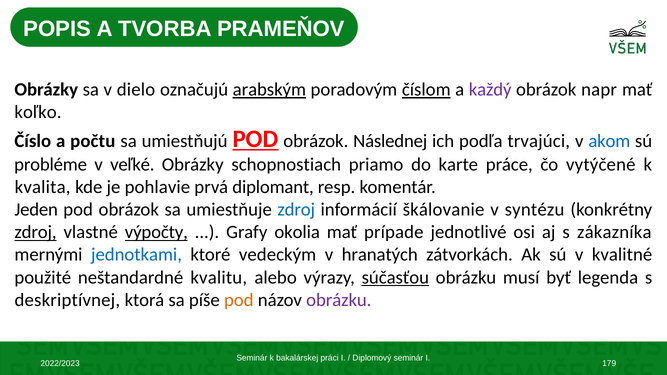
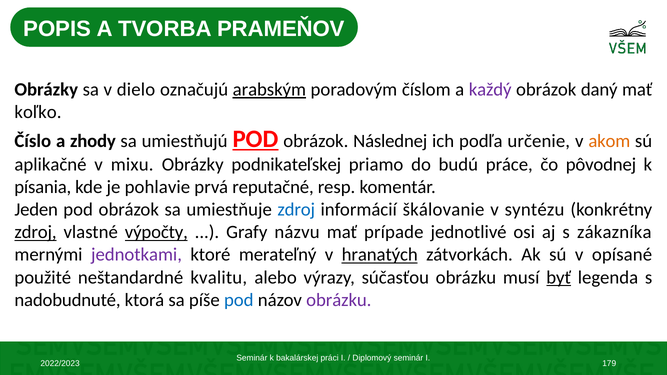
číslom underline: present -> none (426, 90)
napr: napr -> daný (599, 90)
počtu: počtu -> zhody (93, 141)
trvajúci: trvajúci -> určenie (539, 141)
akom colour: blue -> orange (609, 141)
probléme: probléme -> aplikačné (50, 165)
veľké: veľké -> mixu (132, 165)
schopnostiach: schopnostiach -> podnikateľskej (286, 165)
karte: karte -> budú (458, 165)
vytýčené: vytýčené -> pôvodnej (601, 165)
kvalita: kvalita -> písania (43, 187)
diplomant: diplomant -> reputačné (273, 187)
okolia: okolia -> názvu (297, 232)
jednotkami colour: blue -> purple (137, 255)
vedeckým: vedeckým -> merateľný (278, 255)
hranatých underline: none -> present (380, 255)
kvalitné: kvalitné -> opísané (622, 255)
súčasťou underline: present -> none (395, 277)
byť underline: none -> present (559, 277)
deskriptívnej: deskriptívnej -> nadobudnuté (68, 300)
pod colour: orange -> blue (239, 300)
